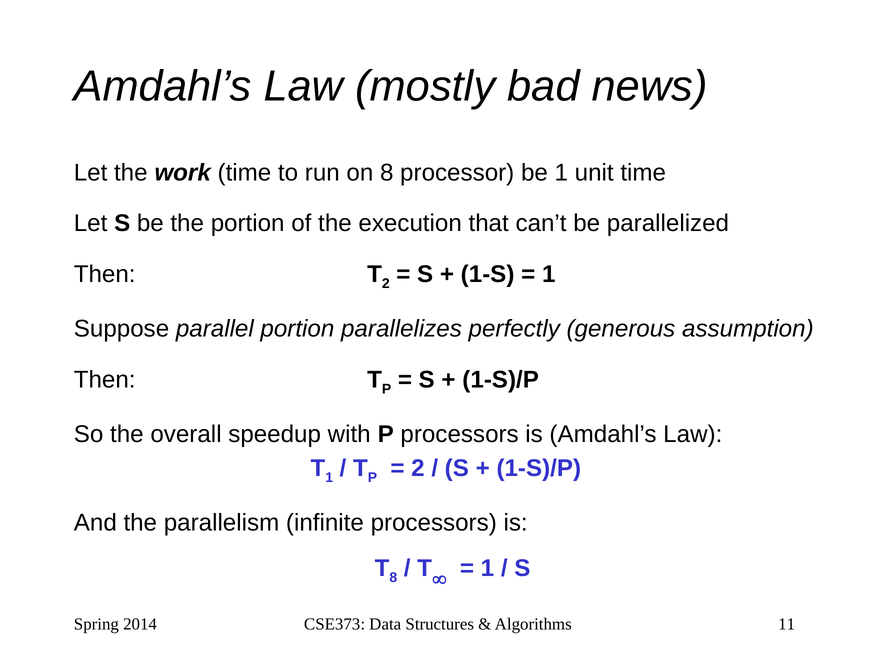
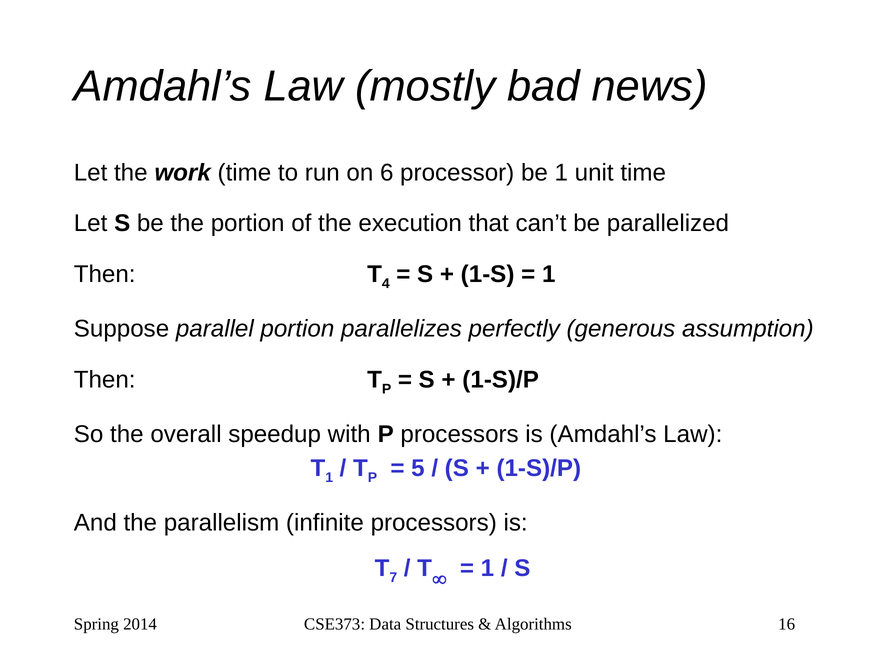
on 8: 8 -> 6 (387, 173)
2: 2 -> 4 (386, 283)
2: 2 -> 5 (418, 468)
8: 8 -> 7 (393, 578)
11: 11 -> 16 (787, 624)
